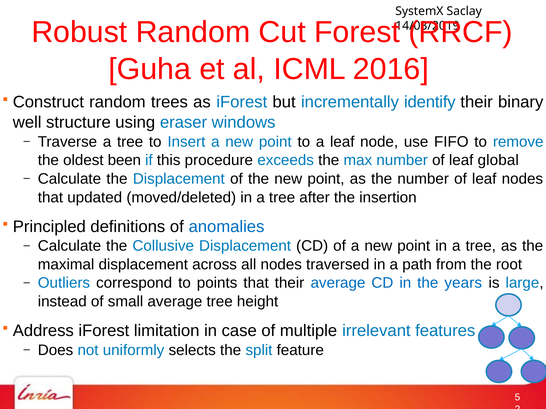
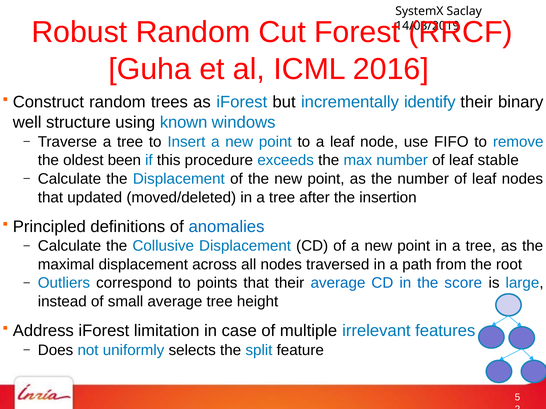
eraser: eraser -> known (184, 123)
global: global -> stable (498, 160)
years: years -> score (463, 283)
